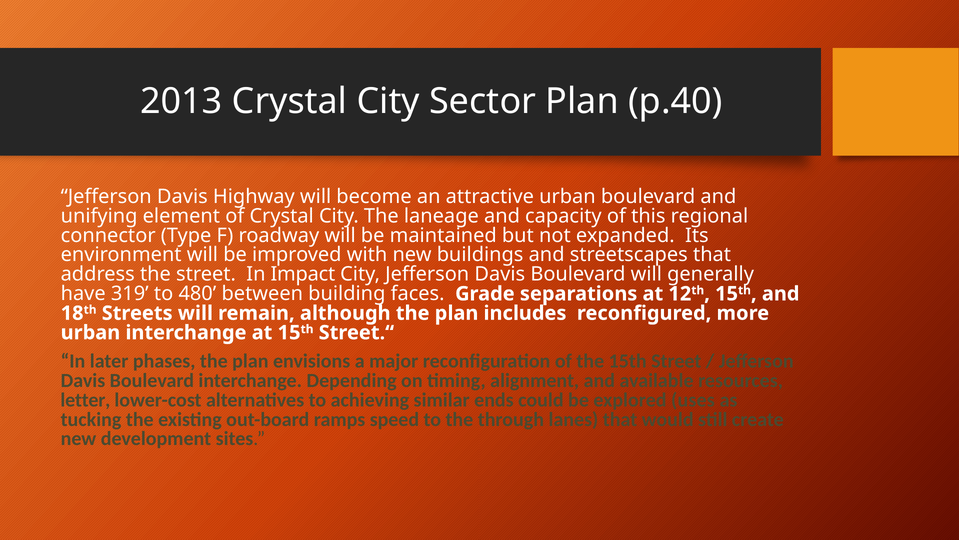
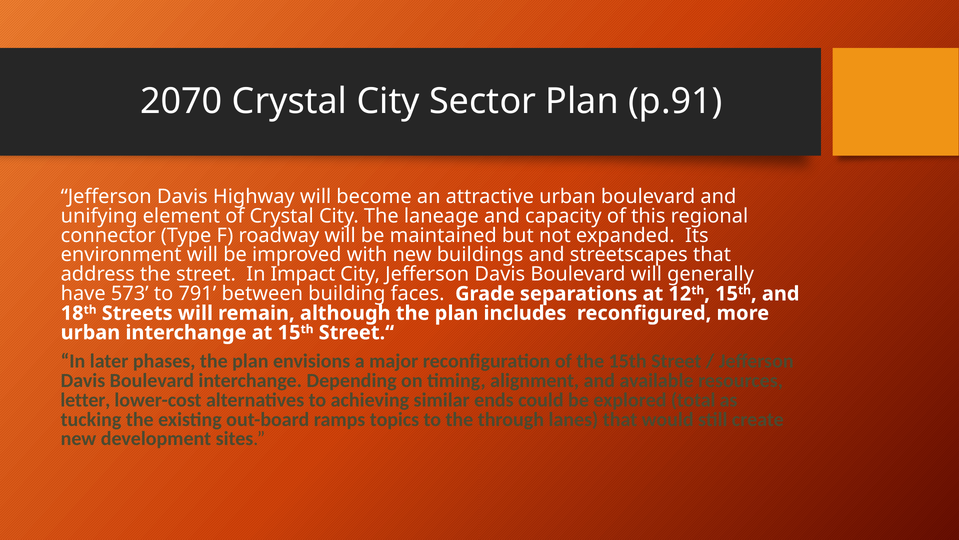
2013: 2013 -> 2070 (181, 102)
p.40: p.40 -> p.91 (675, 102)
319: 319 -> 573 (130, 293)
480: 480 -> 791 (197, 293)
uses: uses -> total (693, 400)
speed: speed -> topics (394, 419)
